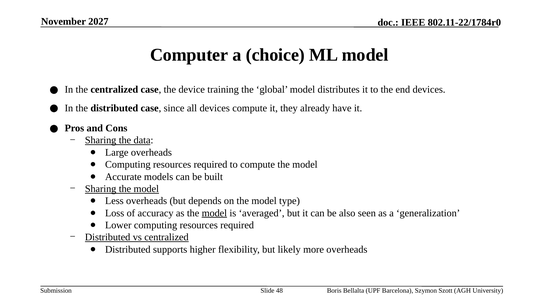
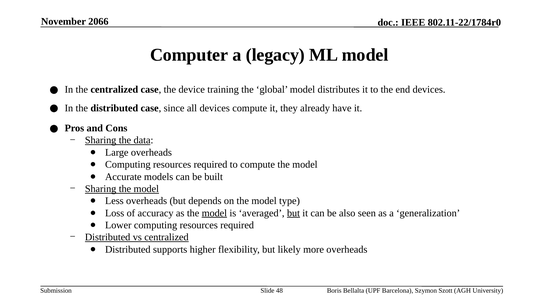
2027: 2027 -> 2066 (98, 21)
choice: choice -> legacy (275, 55)
but underline: none -> present (293, 213)
